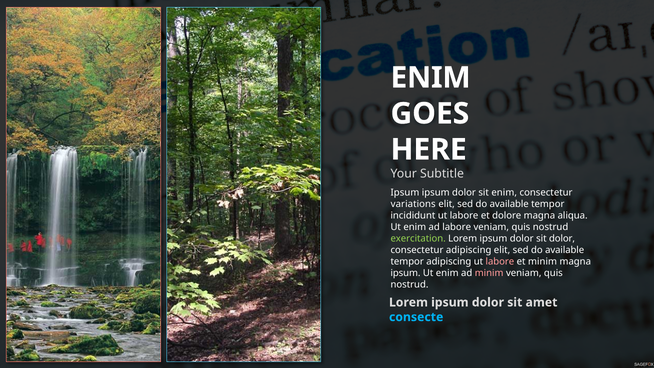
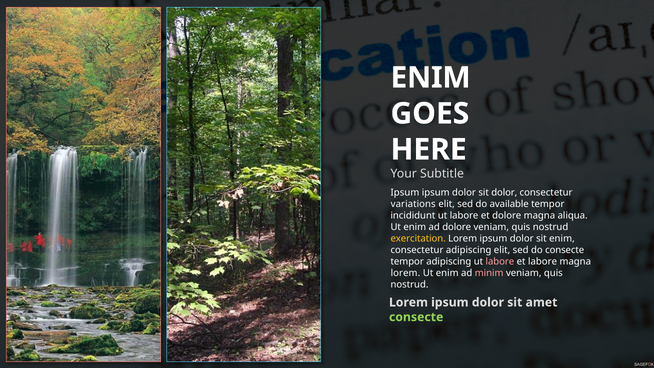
sit enim: enim -> dolor (504, 193)
ad labore: labore -> dolore (457, 227)
exercitation colour: light green -> yellow (418, 239)
sit dolor: dolor -> enim (562, 239)
available: available -> consecte (565, 250)
et minim: minim -> labore (543, 261)
ipsum: ipsum -> lorem (405, 273)
consecte colour: light blue -> light green (416, 317)
